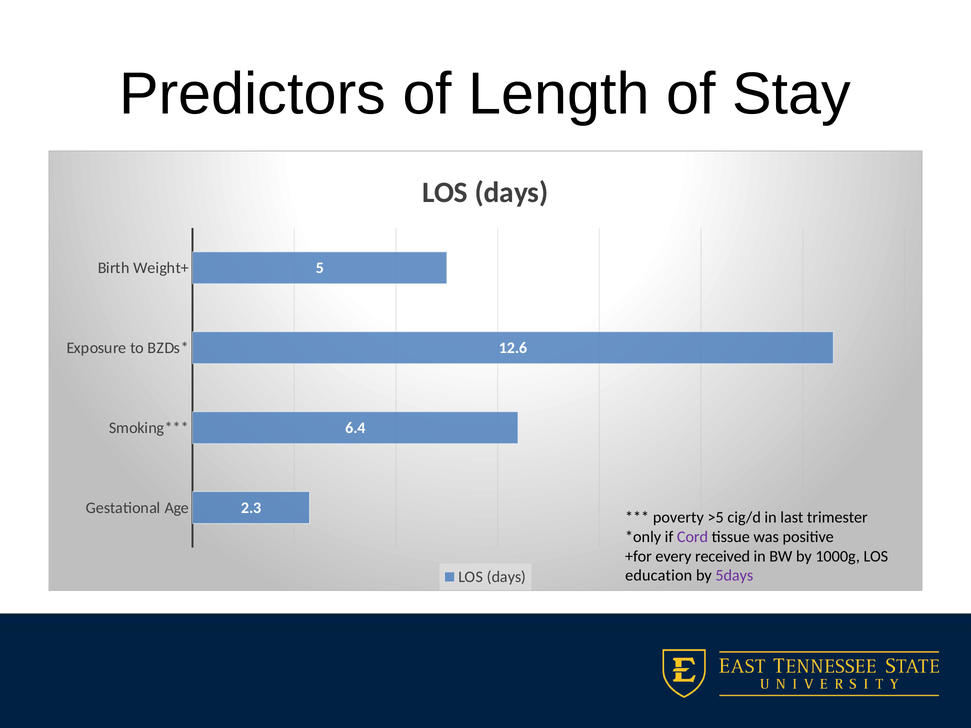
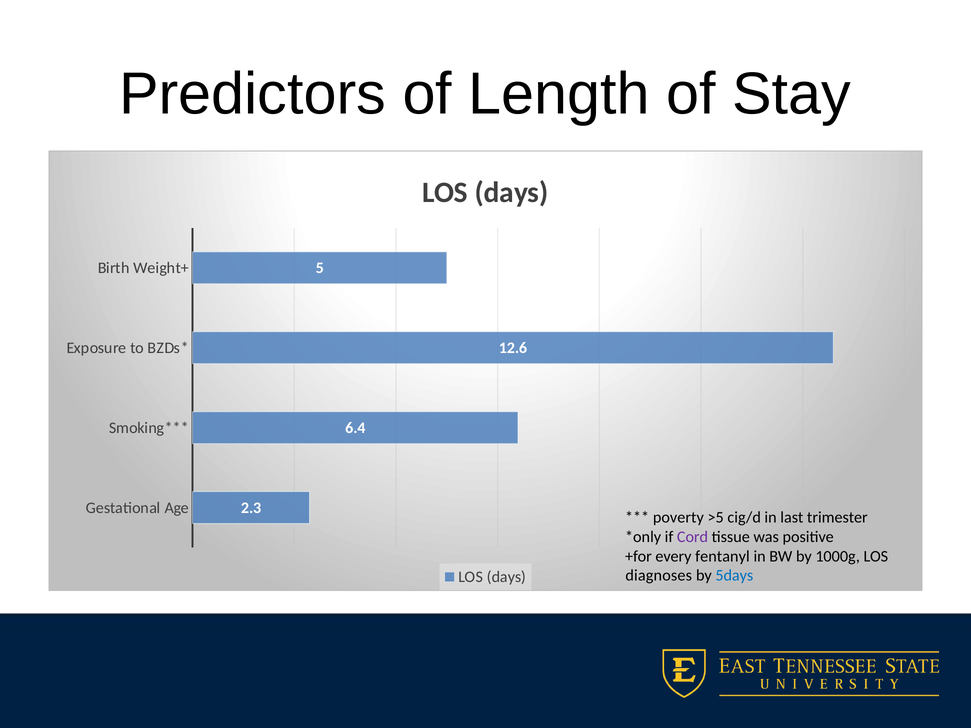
received: received -> fentanyl (722, 556)
education: education -> diagnoses (659, 576)
5days colour: purple -> blue (734, 576)
